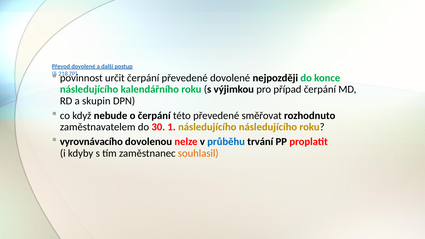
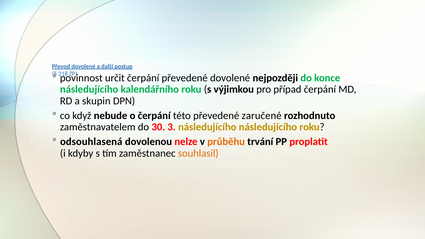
směřovat: směřovat -> zaručené (262, 116)
1: 1 -> 3 (172, 127)
vyrovnávacího: vyrovnávacího -> odsouhlasená (91, 142)
průběhu colour: blue -> orange (226, 142)
